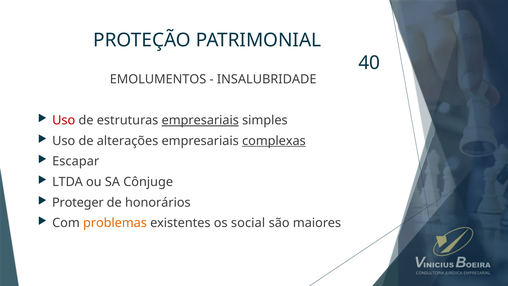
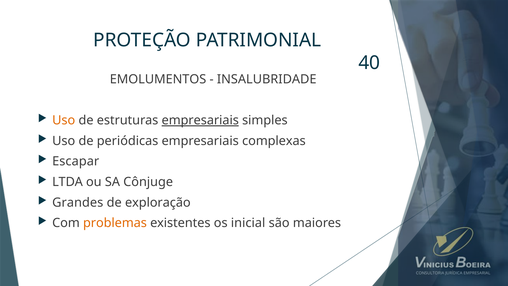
Uso colour: red -> orange (64, 120)
alterações: alterações -> periódicas (128, 141)
complexas underline: present -> none (274, 141)
Proteger: Proteger -> Grandes (78, 202)
honorários: honorários -> exploração (158, 202)
social: social -> inicial (248, 223)
